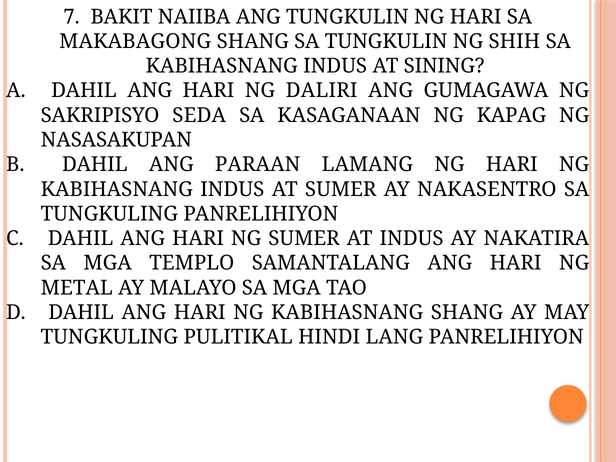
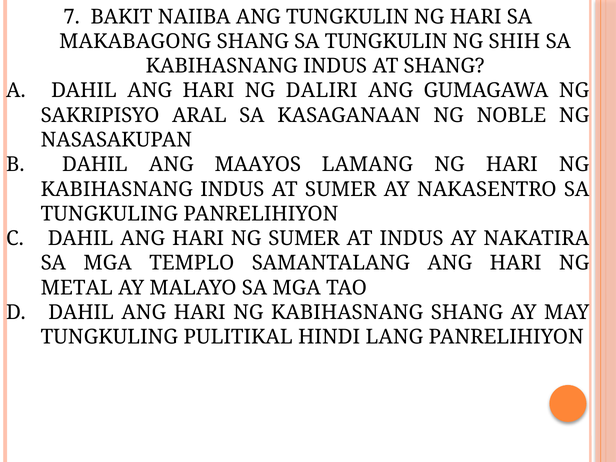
AT SINING: SINING -> SHANG (444, 66)
SEDA: SEDA -> ARAL (199, 115)
KAPAG: KAPAG -> NOBLE (511, 115)
PARAAN: PARAAN -> MAAYOS (258, 165)
